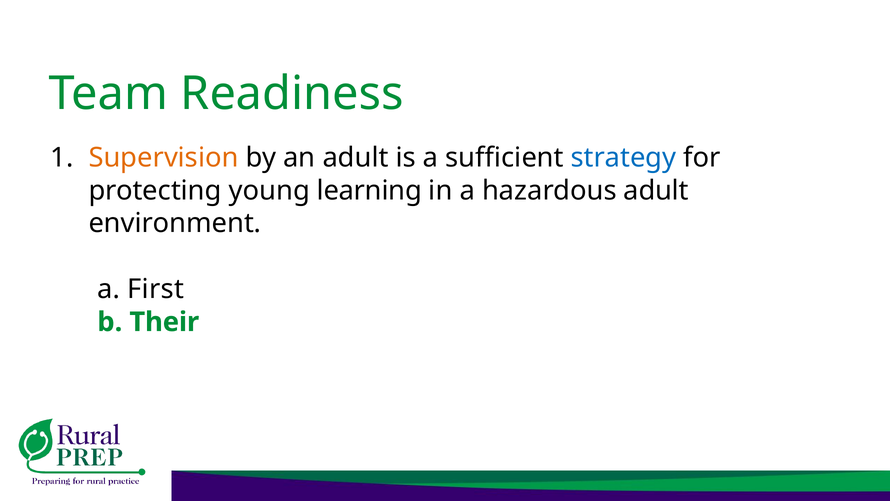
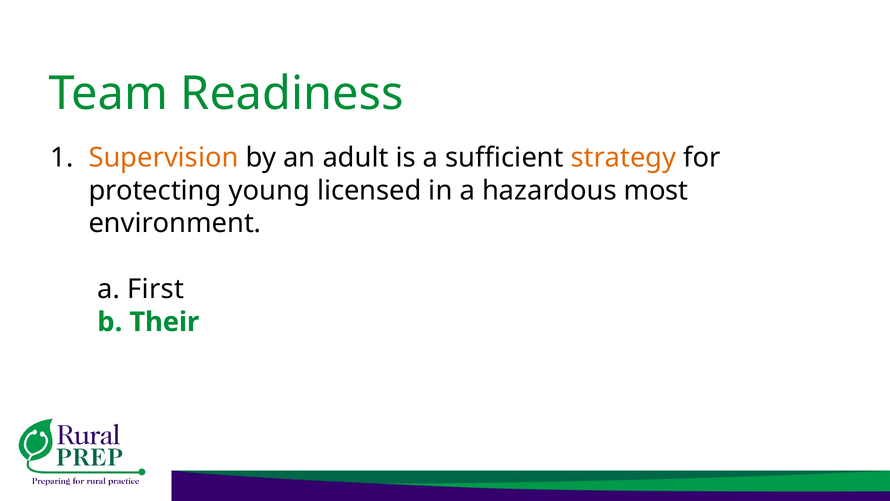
strategy colour: blue -> orange (624, 158)
learning: learning -> licensed (369, 190)
hazardous adult: adult -> most (656, 190)
